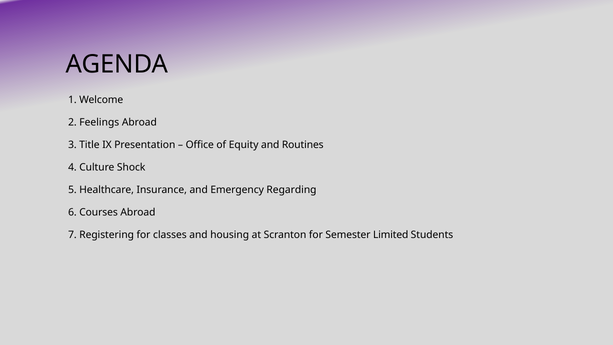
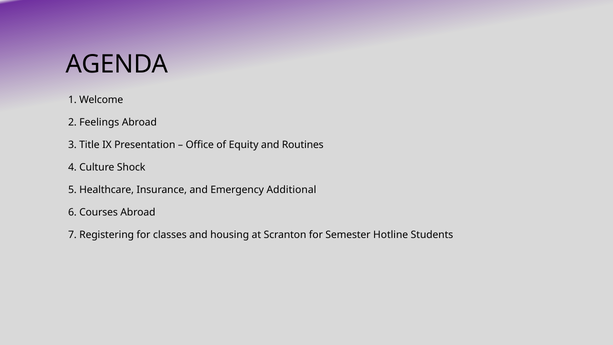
Regarding: Regarding -> Additional (291, 190)
Limited: Limited -> Hotline (391, 235)
